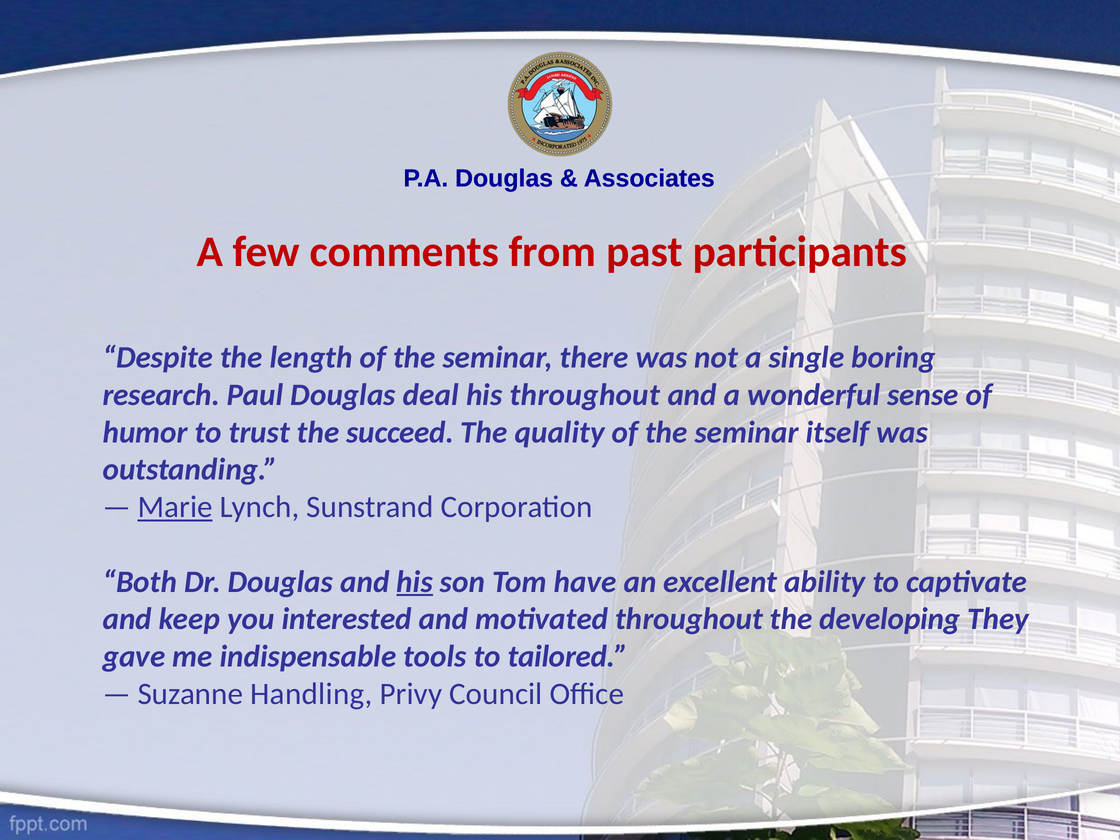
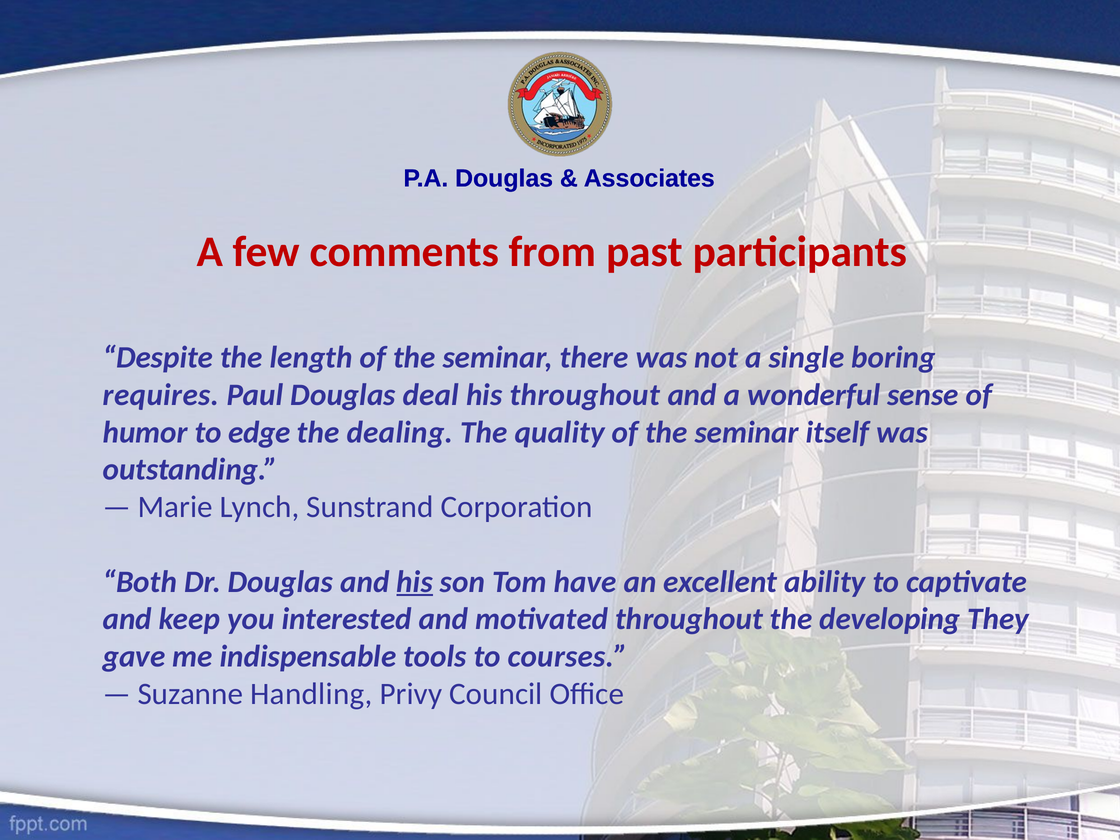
research: research -> requires (161, 395)
trust: trust -> edge (259, 432)
succeed: succeed -> dealing (400, 432)
Marie underline: present -> none (175, 507)
tailored: tailored -> courses (568, 656)
